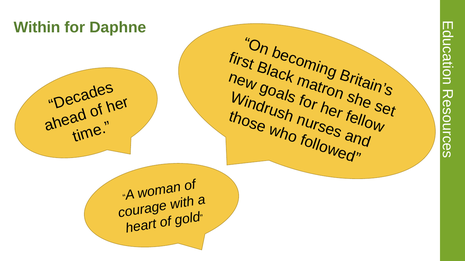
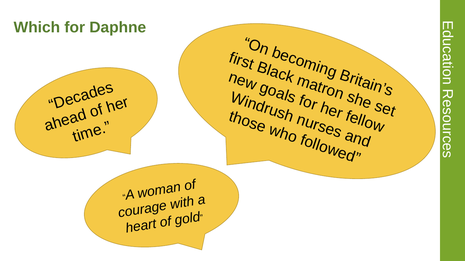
Within: Within -> Which (37, 27)
